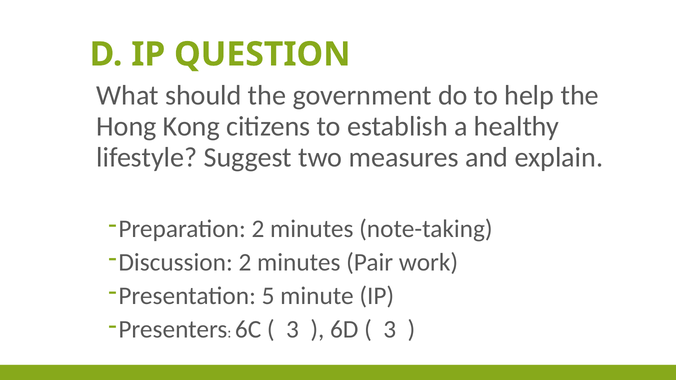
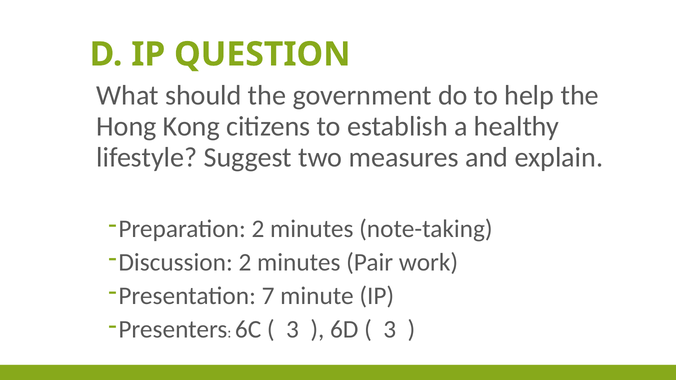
5: 5 -> 7 (268, 296)
